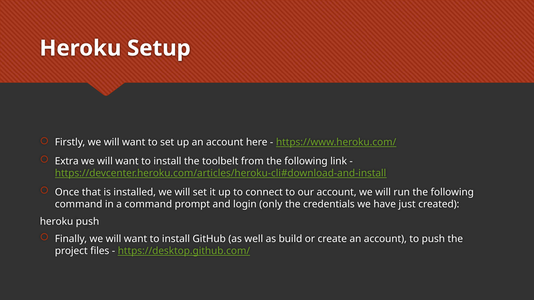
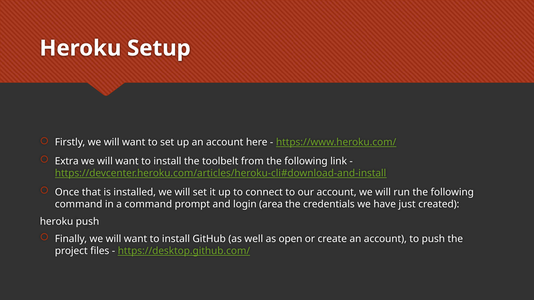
only: only -> area (271, 204)
build: build -> open (291, 239)
